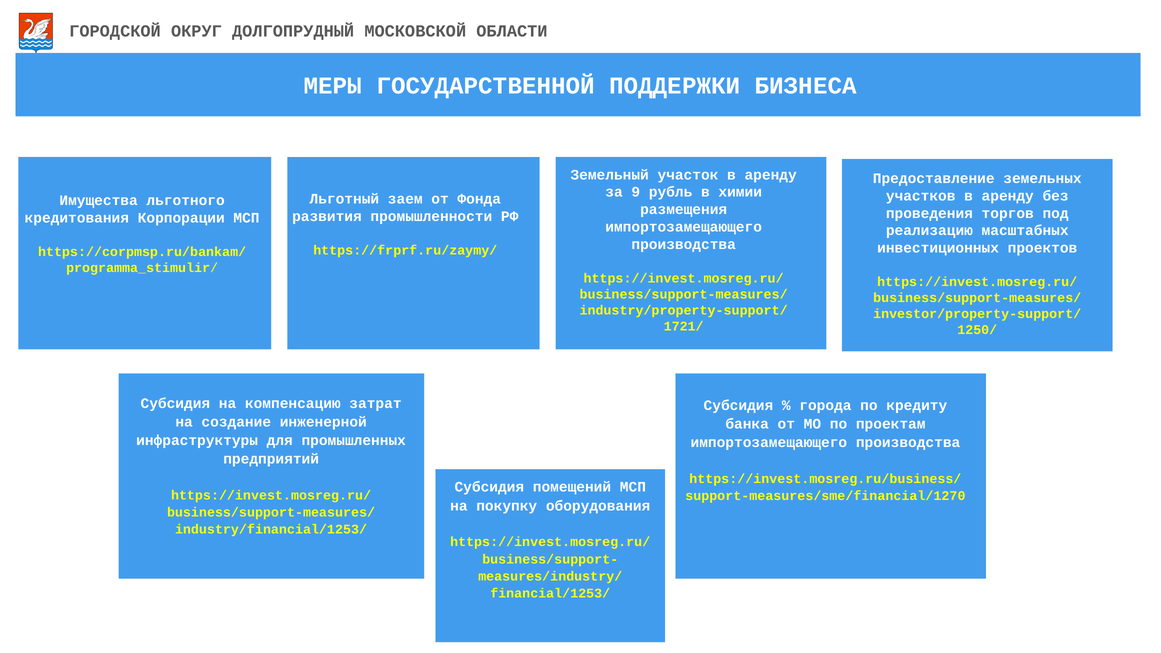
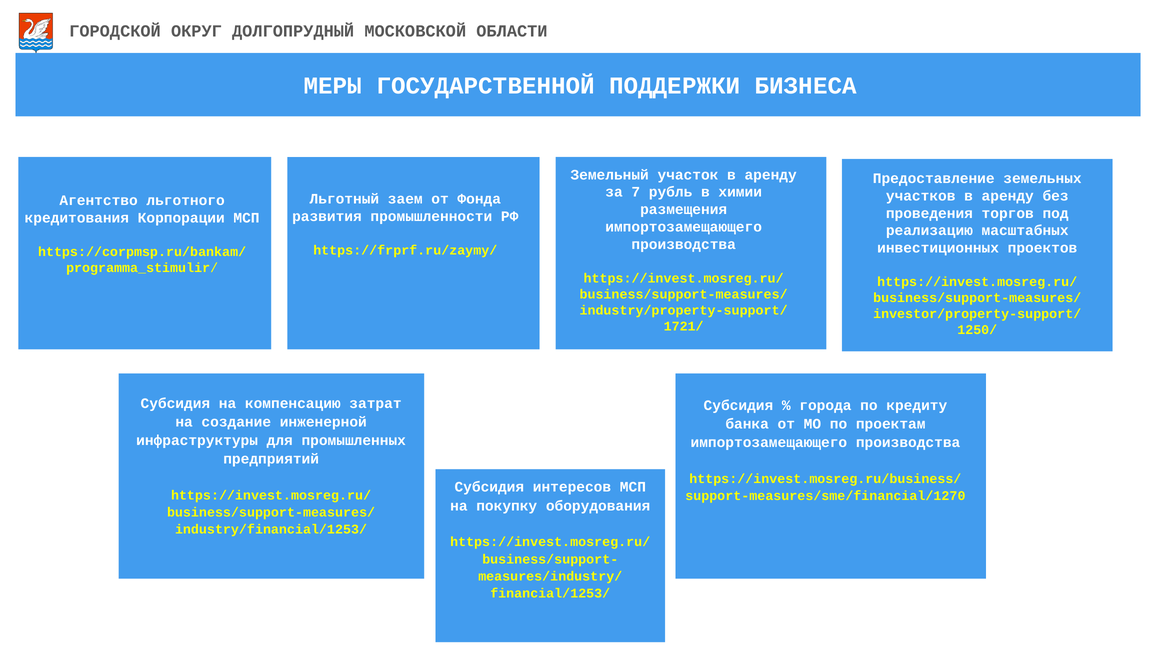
9: 9 -> 7 (636, 192)
Имущества: Имущества -> Агентство (99, 200)
помещений: помещений -> интересов (572, 487)
